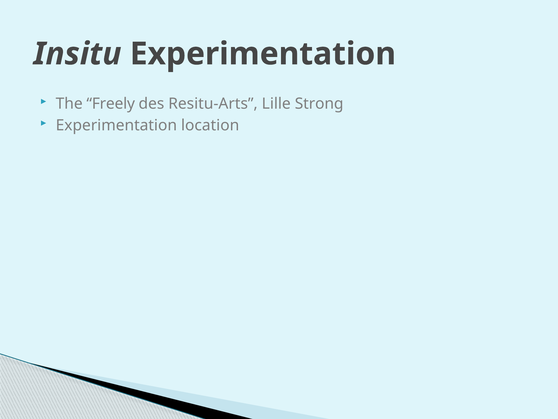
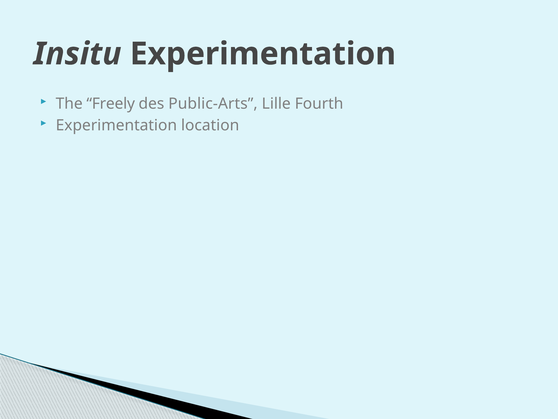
Resitu-Arts: Resitu-Arts -> Public-Arts (213, 104)
Strong: Strong -> Fourth (319, 104)
